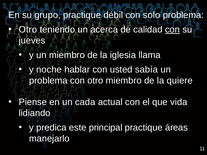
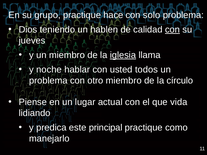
débil: débil -> hace (113, 15)
Otro: Otro -> Dios (28, 30)
acerca: acerca -> hablen (104, 30)
iglesia underline: none -> present (123, 55)
sabía: sabía -> todos (146, 70)
quiere: quiere -> círculo (180, 81)
cada: cada -> lugar (85, 102)
áreas: áreas -> como (176, 128)
